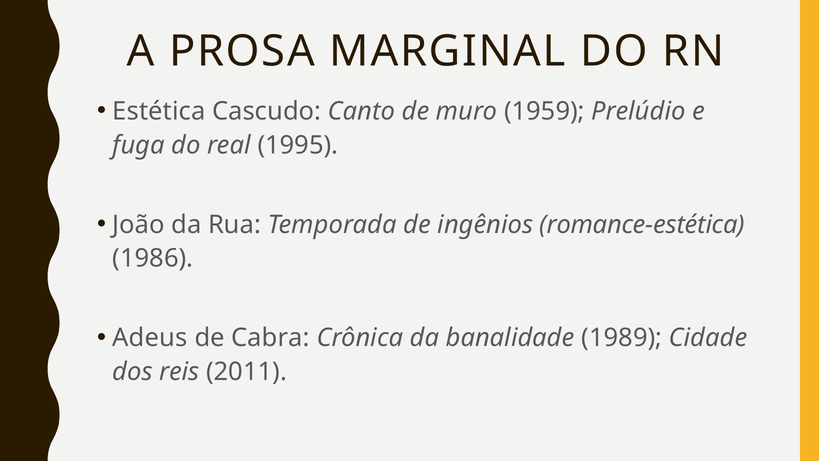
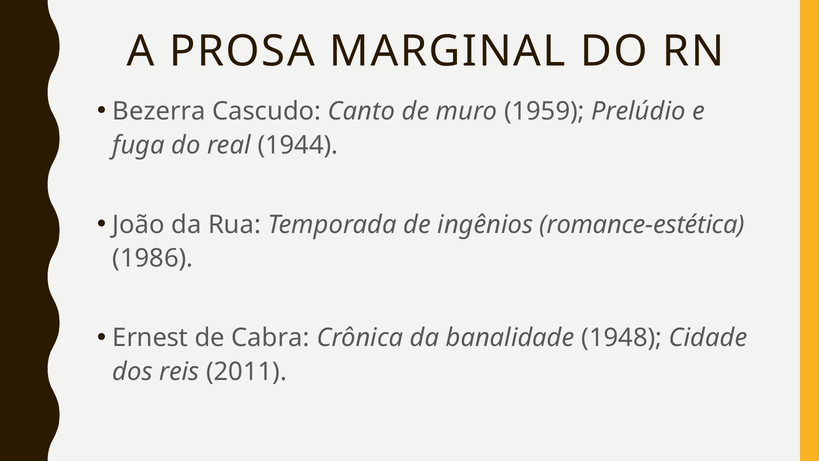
Estética: Estética -> Bezerra (159, 111)
1995: 1995 -> 1944 (298, 145)
Adeus: Adeus -> Ernest (150, 338)
1989: 1989 -> 1948 (622, 338)
